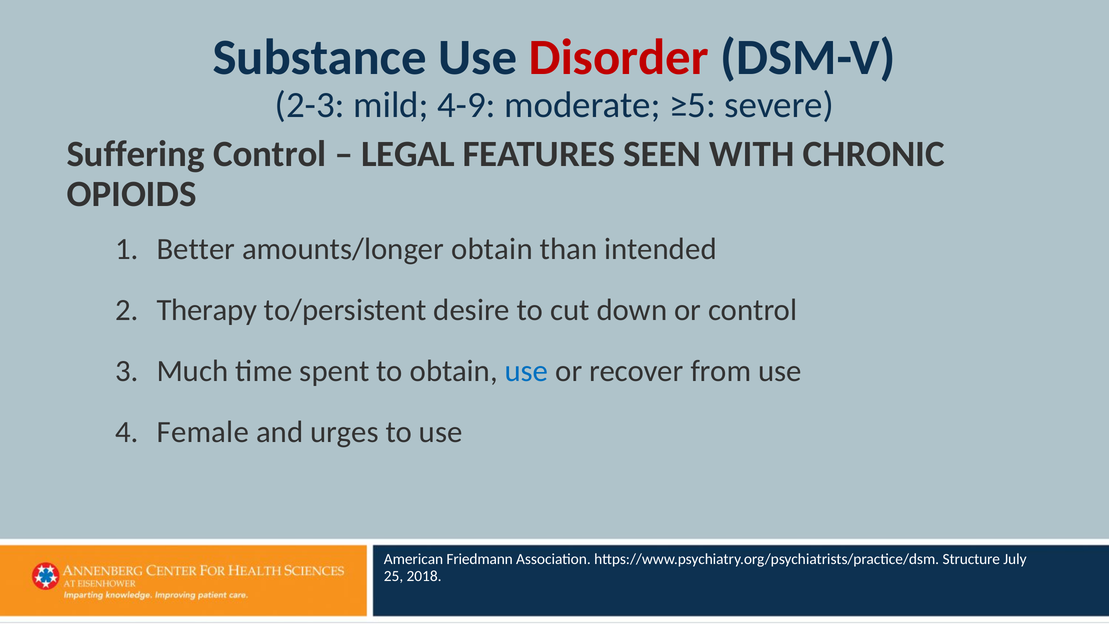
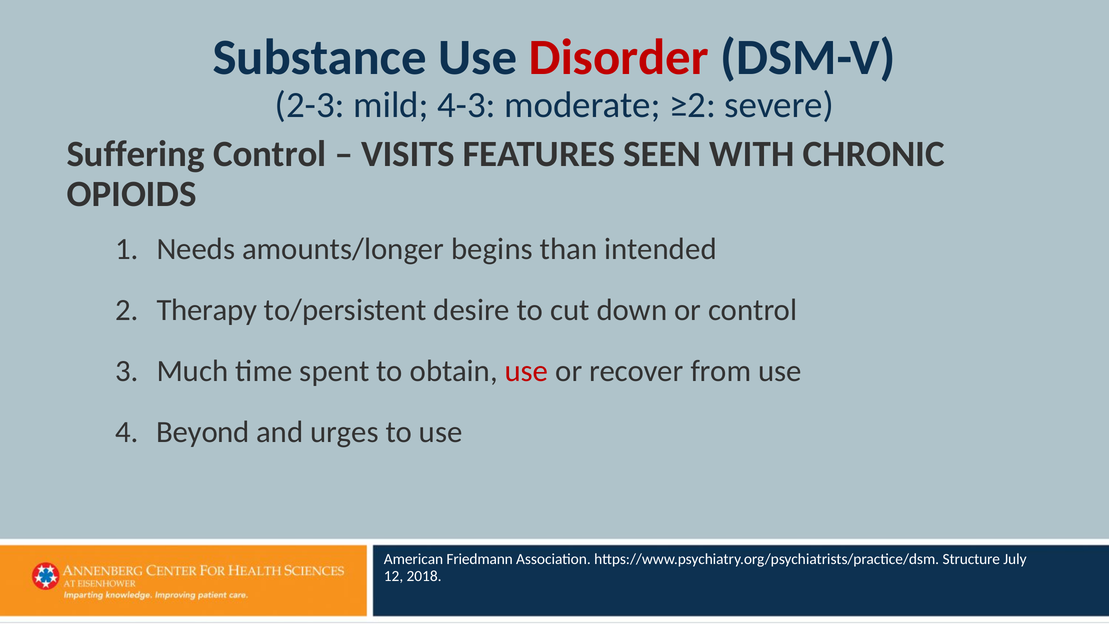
4-9: 4-9 -> 4-3 (466, 105)
≥5: ≥5 -> ≥2 (693, 105)
LEGAL: LEGAL -> VISITS (408, 154)
Better: Better -> Needs (196, 249)
amounts/longer obtain: obtain -> begins (492, 249)
use colour: blue -> red (526, 371)
Female: Female -> Beyond (203, 432)
25: 25 -> 12 (394, 576)
